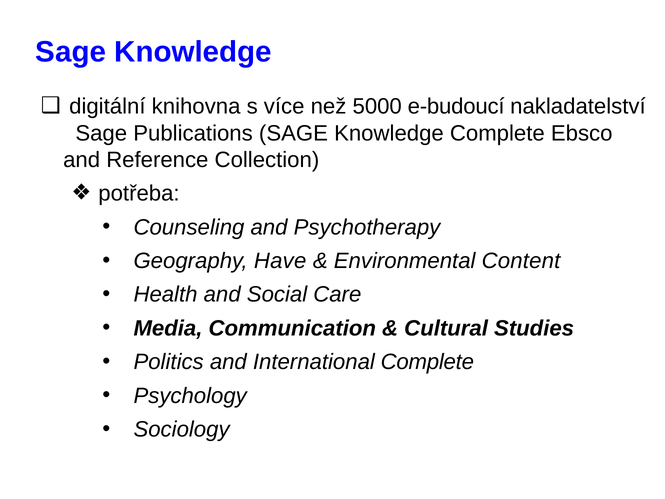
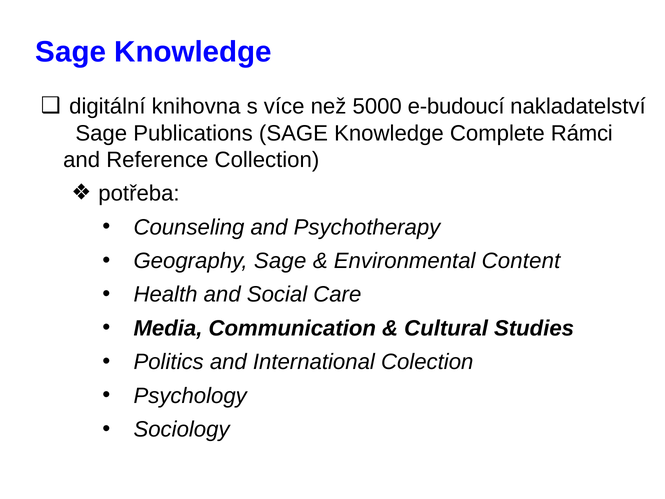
Ebsco: Ebsco -> Rámci (582, 133)
Geography Have: Have -> Sage (280, 261)
International Complete: Complete -> Colection (427, 362)
